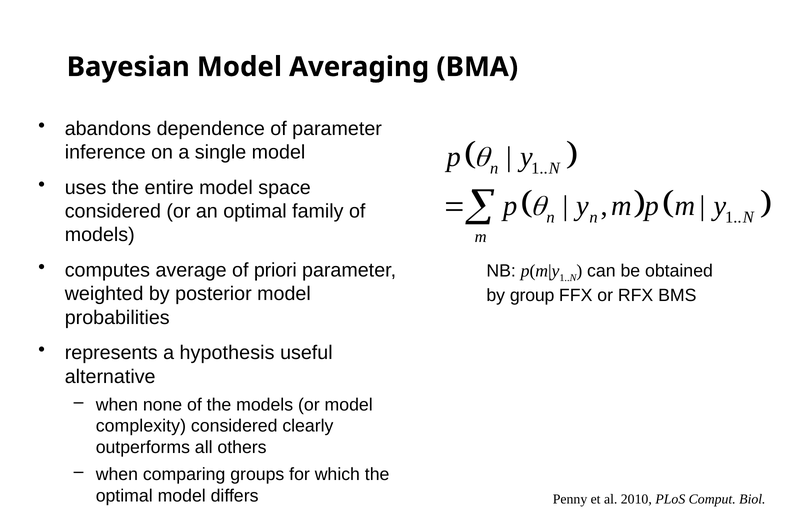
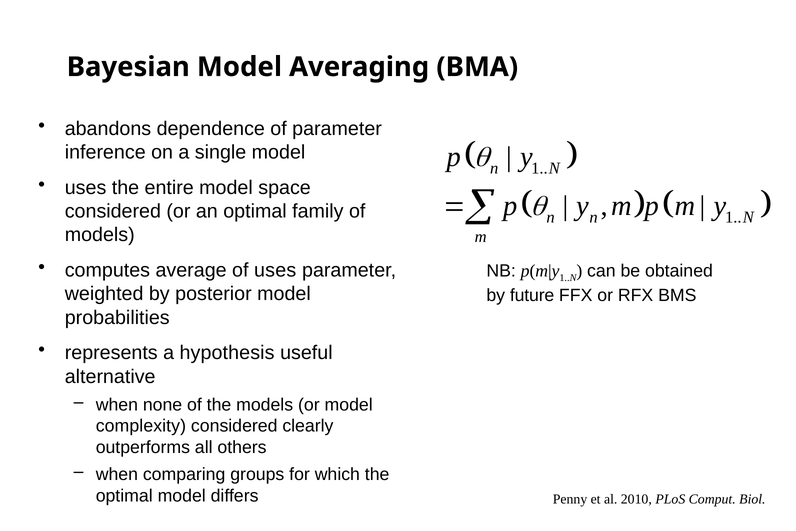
of priori: priori -> uses (275, 270)
group: group -> future (532, 295)
